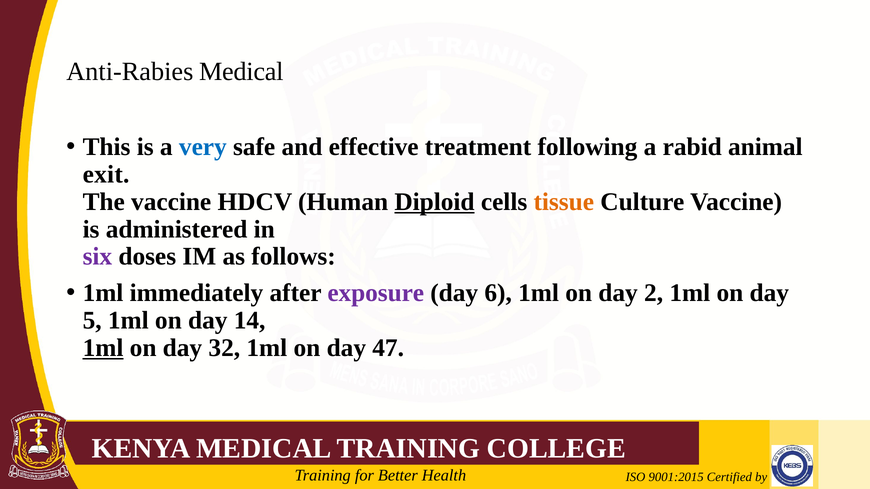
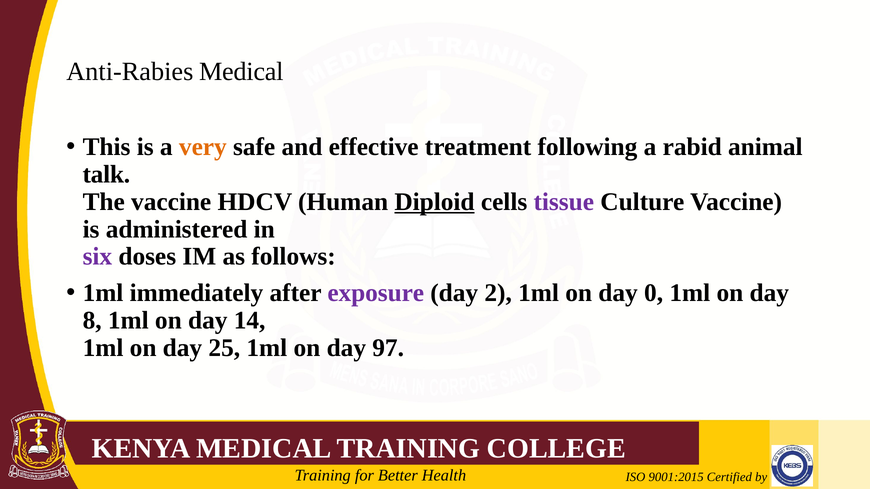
very colour: blue -> orange (203, 147)
exit: exit -> talk (106, 175)
tissue colour: orange -> purple (564, 202)
6: 6 -> 2 (498, 293)
2: 2 -> 0 (654, 293)
5: 5 -> 8 (92, 321)
1ml underline: present -> none (103, 348)
32: 32 -> 25 (224, 348)
47: 47 -> 97 (388, 348)
